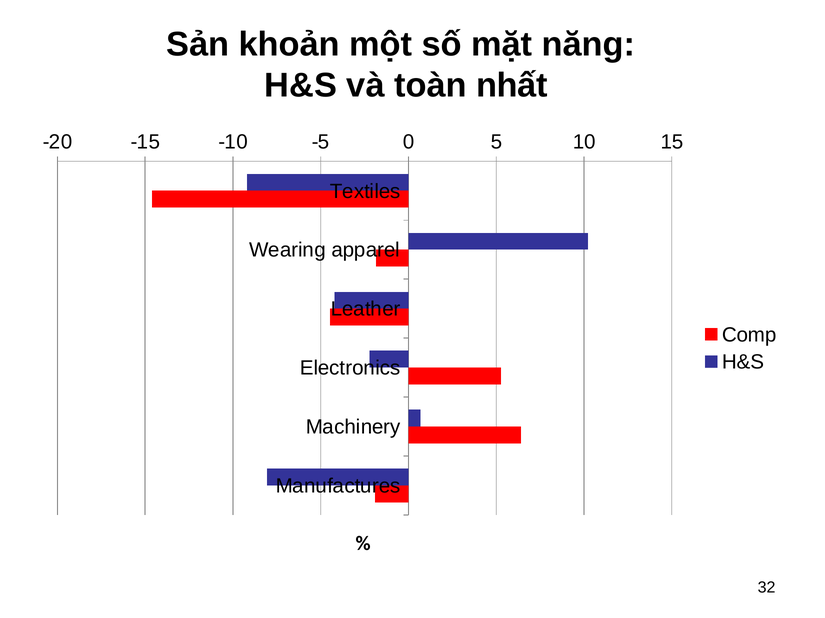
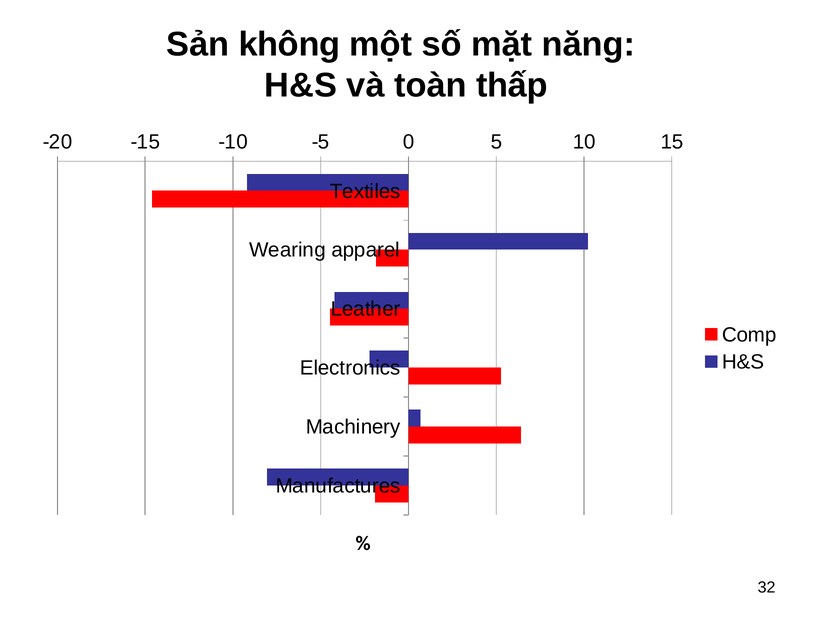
khoản: khoản -> không (289, 44)
nhất: nhất -> thấp (512, 86)
